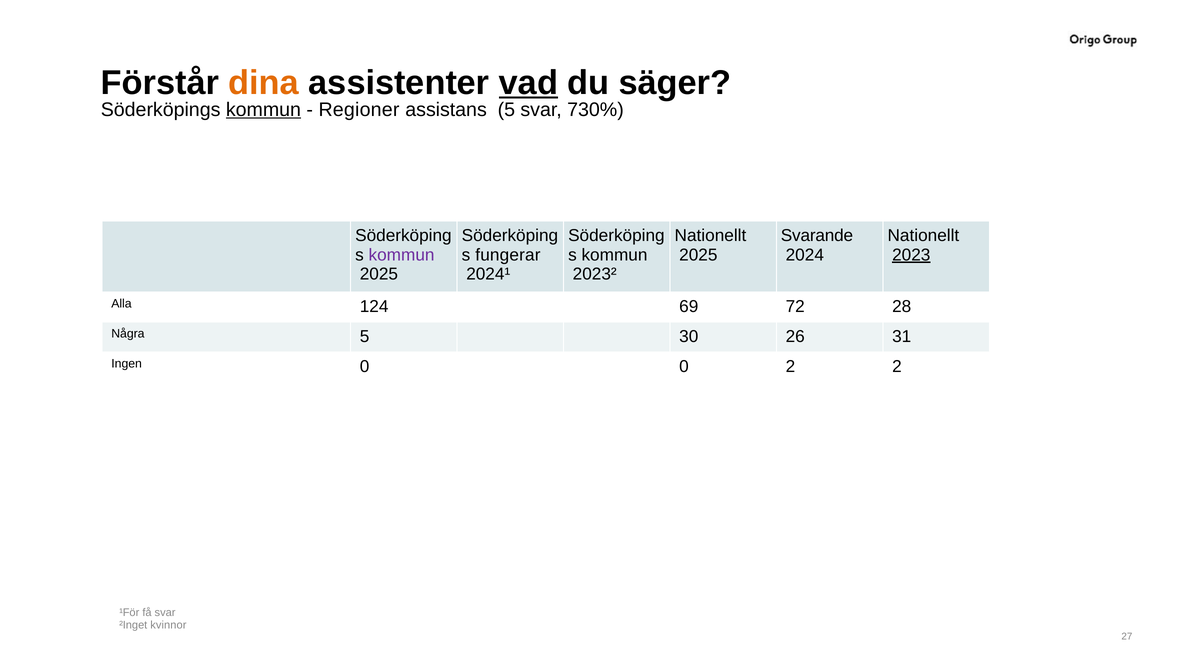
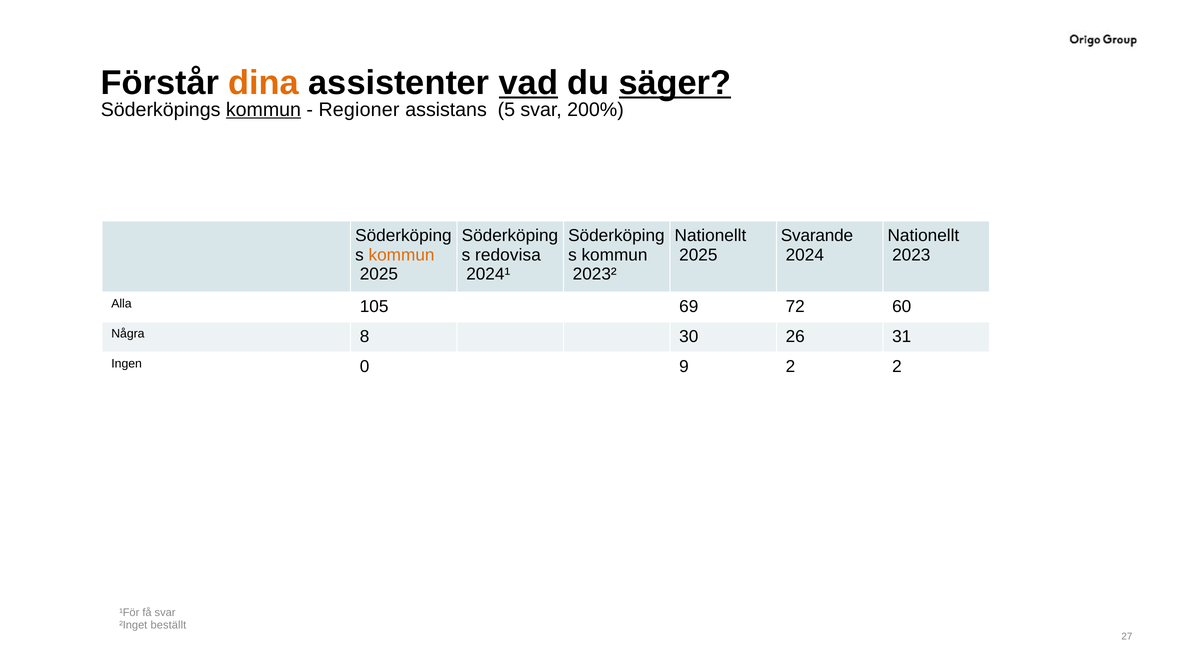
säger underline: none -> present (675, 83)
730%: 730% -> 200% (596, 110)
kommun colour: purple -> orange (402, 255)
fungerar: fungerar -> redovisa (508, 255)
2023 underline: present -> none (911, 255)
124: 124 -> 105 (374, 307)
28: 28 -> 60 (902, 307)
Några 5: 5 -> 8 (365, 336)
0 0: 0 -> 9 (684, 366)
kvinnor: kvinnor -> beställt (168, 625)
